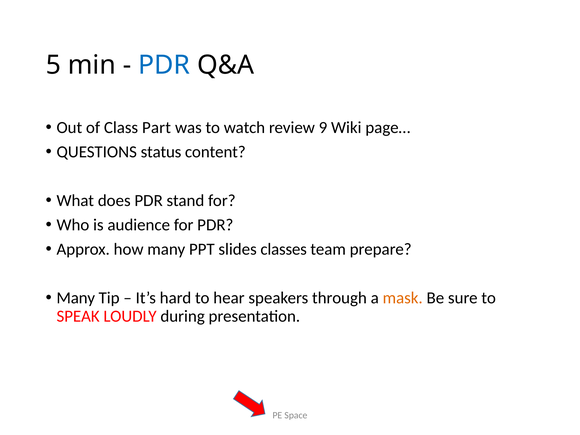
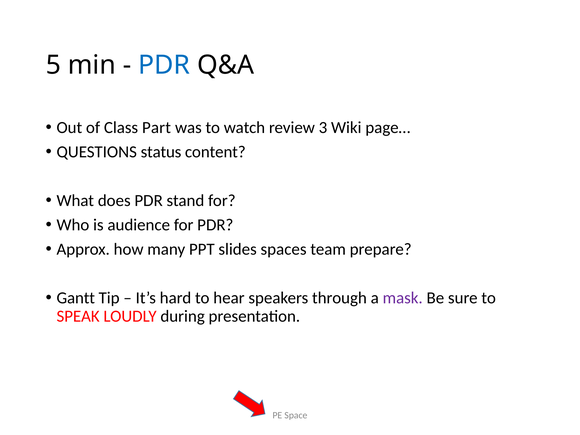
9: 9 -> 3 (323, 128)
classes: classes -> spaces (284, 249)
Many: Many -> Gantt (76, 298)
mask colour: orange -> purple (403, 298)
